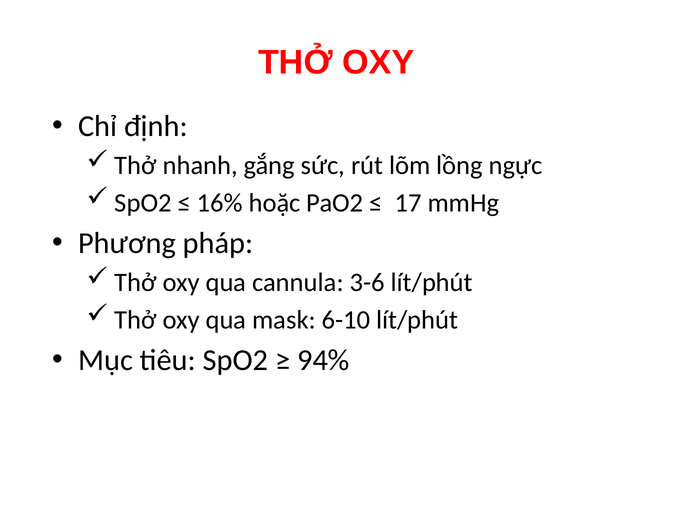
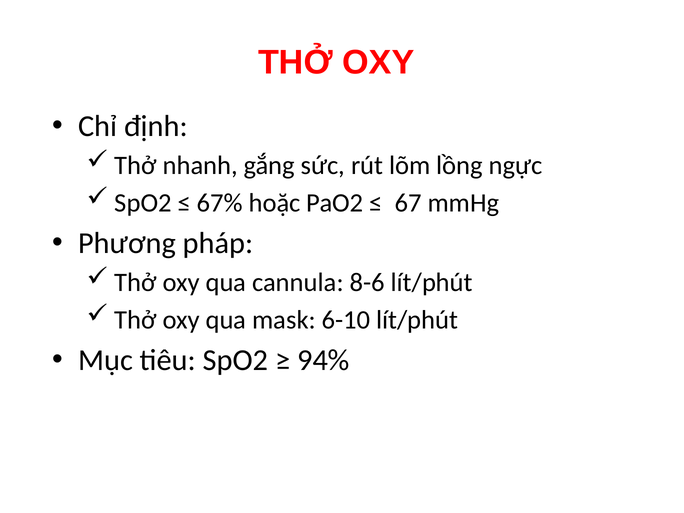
16%: 16% -> 67% (220, 203)
17: 17 -> 67 (408, 203)
3-6: 3-6 -> 8-6 (367, 283)
